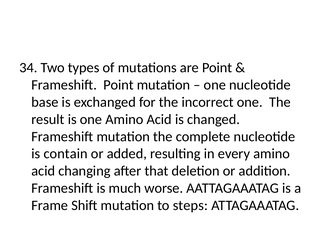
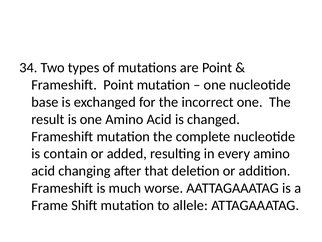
steps: steps -> allele (190, 205)
